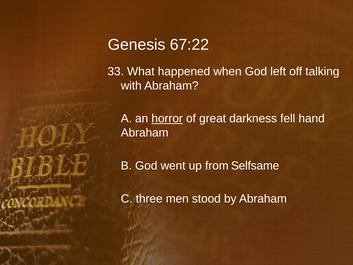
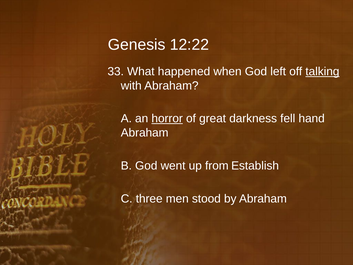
67:22: 67:22 -> 12:22 (189, 45)
talking underline: none -> present (322, 71)
Selfsame: Selfsame -> Establish (255, 166)
